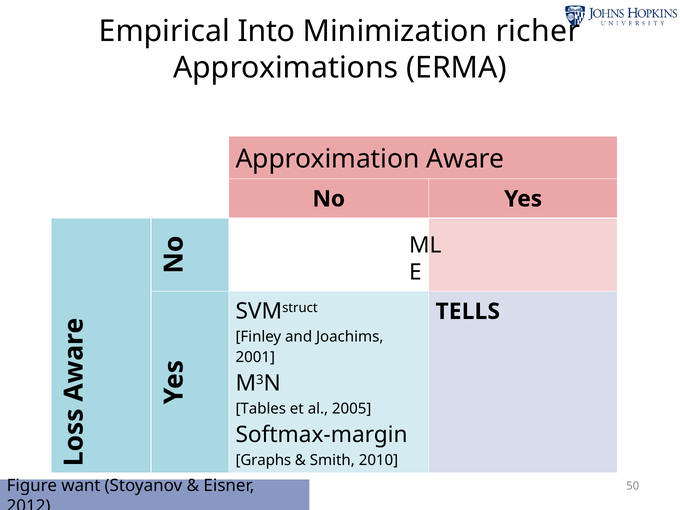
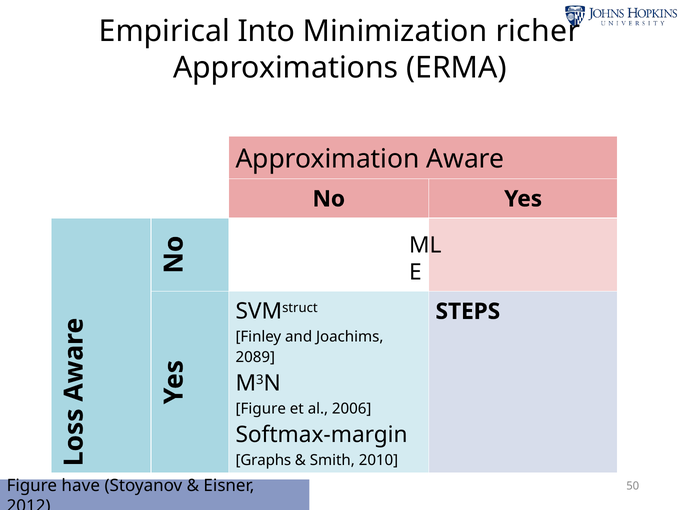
TELLS: TELLS -> STEPS (468, 311)
2001: 2001 -> 2089 (255, 357)
Tables: Tables -> Figure (261, 409)
2005: 2005 -> 2006 (352, 409)
want: want -> have (81, 486)
